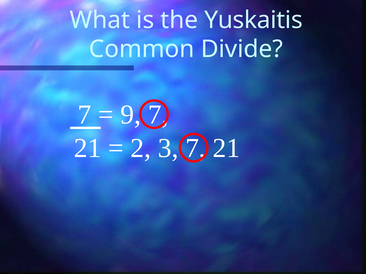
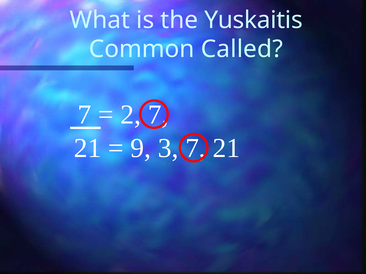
Divide: Divide -> Called (242, 49)
9: 9 -> 2 (131, 115)
2: 2 -> 9 (141, 148)
